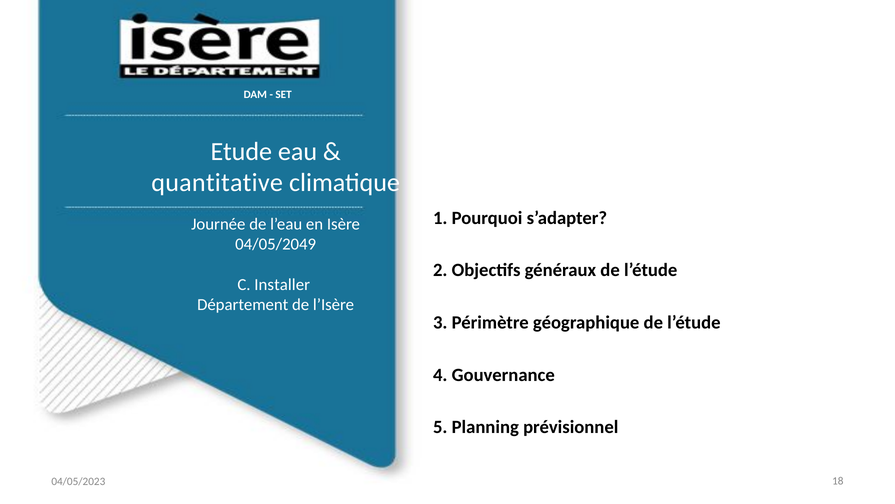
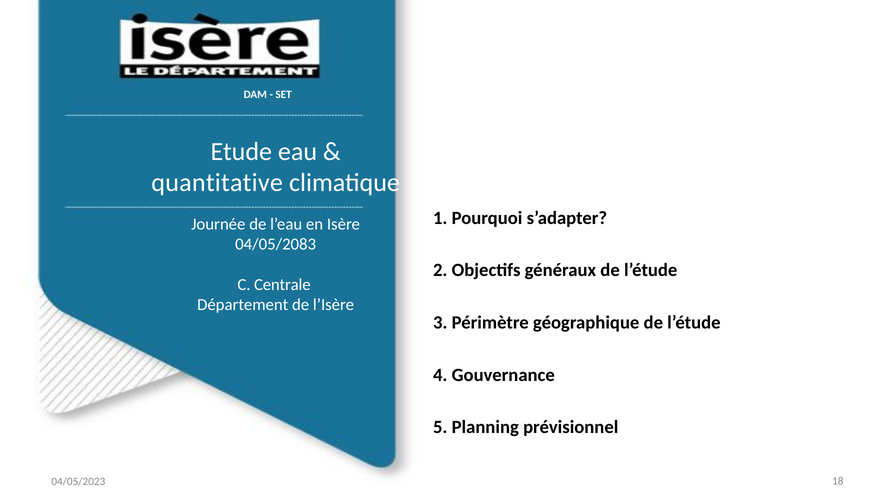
04/05/2049: 04/05/2049 -> 04/05/2083 (276, 244)
Installer: Installer -> Centrale (282, 284)
